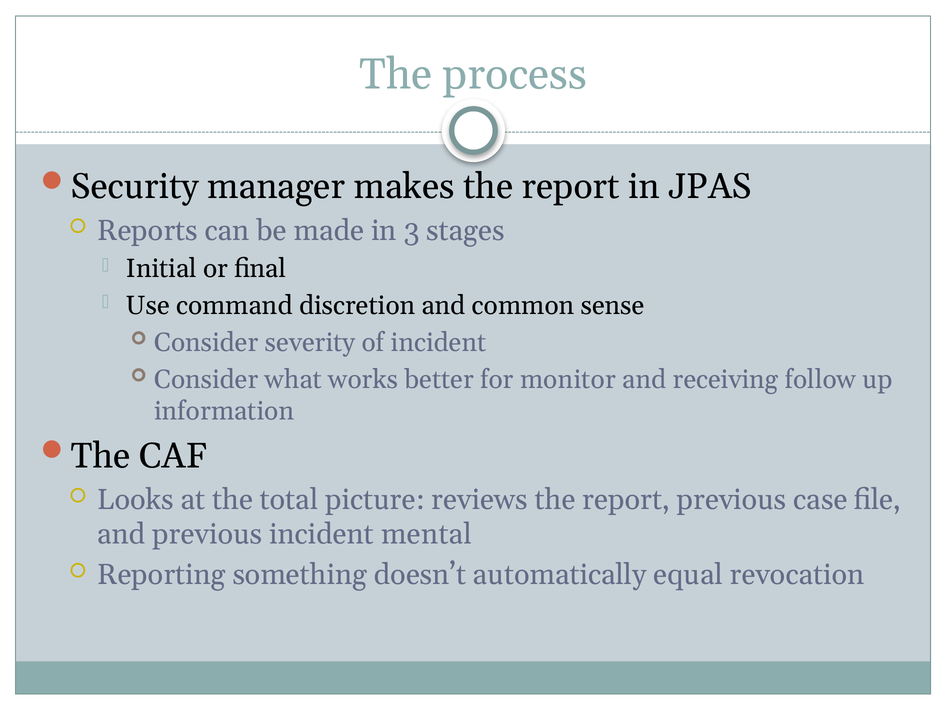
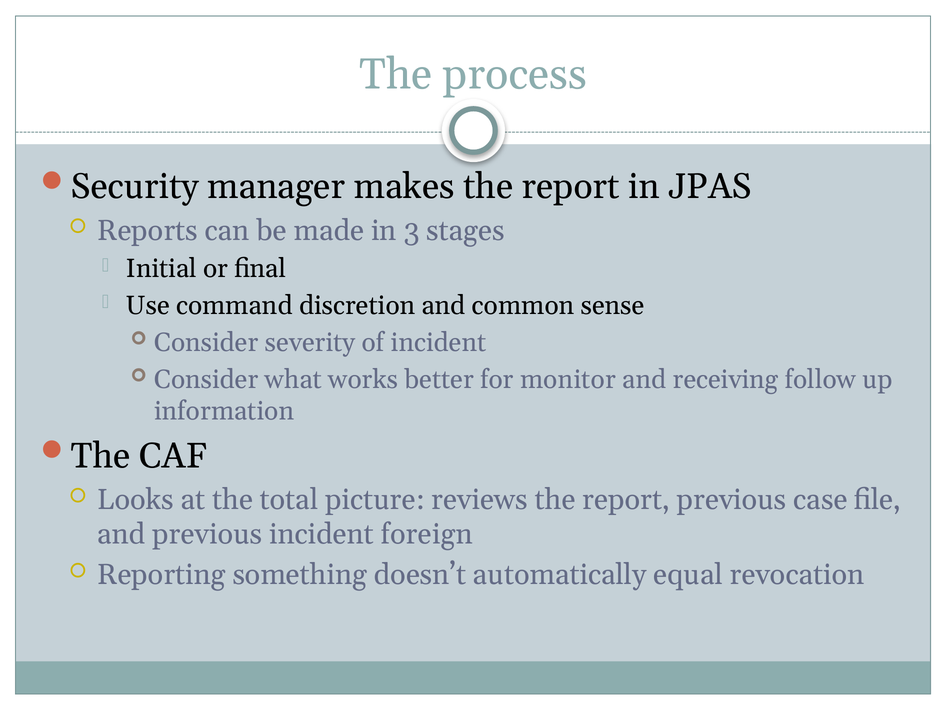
mental: mental -> foreign (427, 535)
